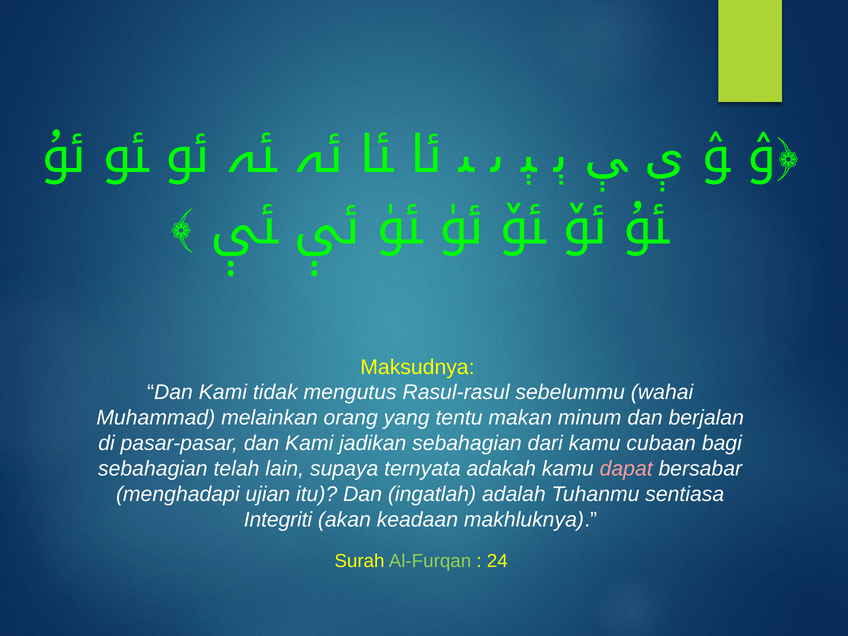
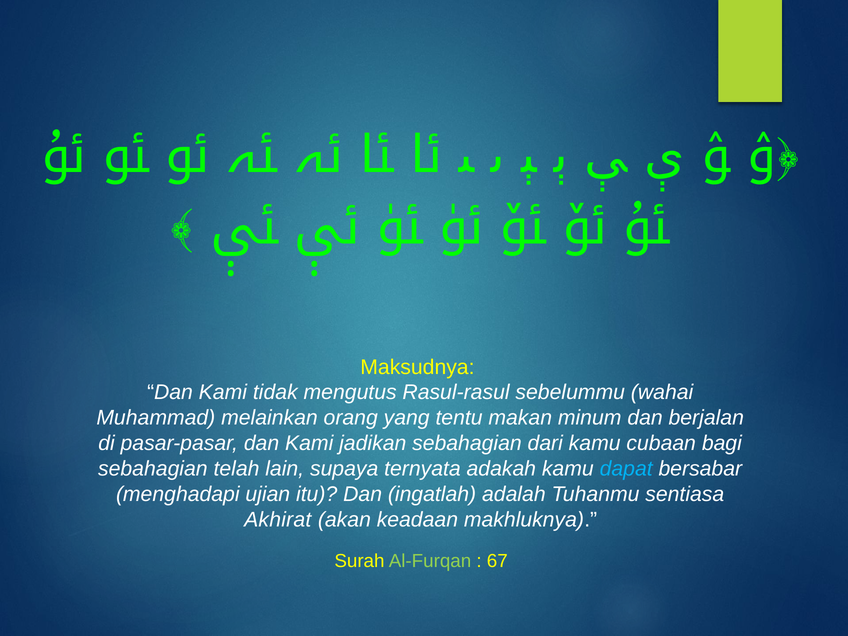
dapat colour: pink -> light blue (626, 469)
Integriti: Integriti -> Akhirat (278, 520)
24: 24 -> 67 (497, 561)
